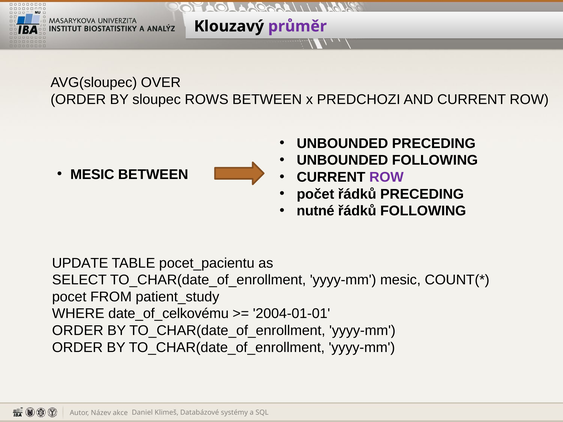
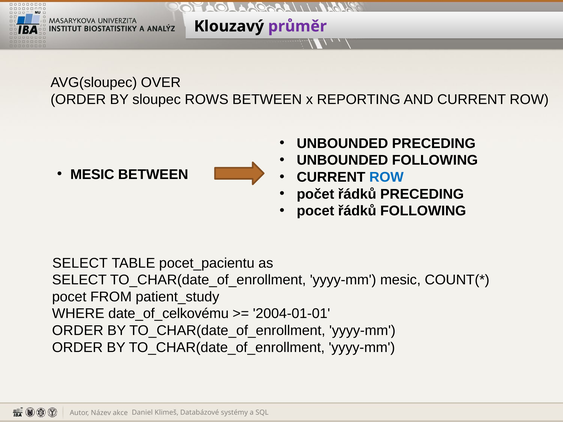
PREDCHOZI: PREDCHOZI -> REPORTING (359, 100)
ROW colour: purple -> blue (386, 177)
nutné: nutné -> pocet (315, 211)
UPDATE: UPDATE -> SELECT (80, 263)
